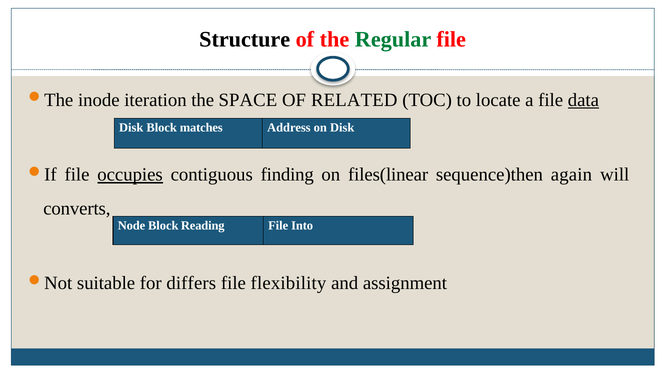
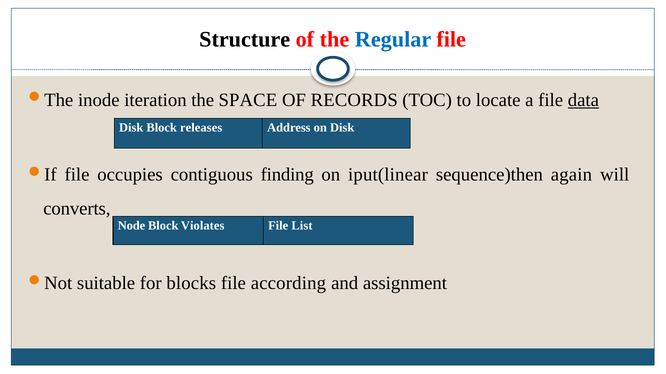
Regular colour: green -> blue (393, 40)
RELATED: RELATED -> RECORDS (354, 100)
matches: matches -> releases (201, 128)
occupies underline: present -> none (130, 175)
files(linear: files(linear -> iput(linear (388, 175)
Reading: Reading -> Violates (203, 226)
Into: Into -> List (302, 226)
differs: differs -> blocks (191, 284)
flexibility: flexibility -> according (288, 284)
